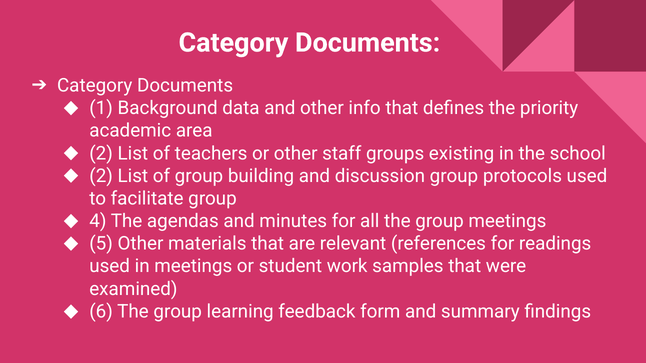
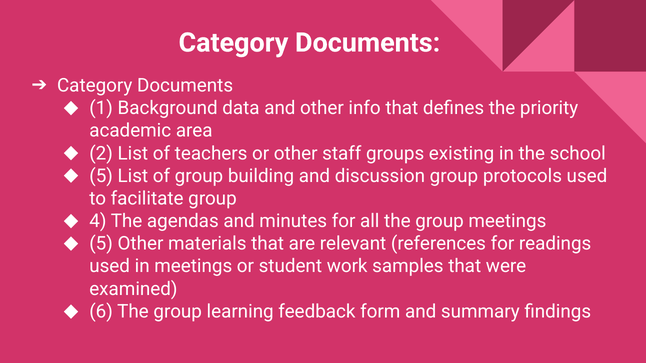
2: 2 -> 5 (101, 176)
